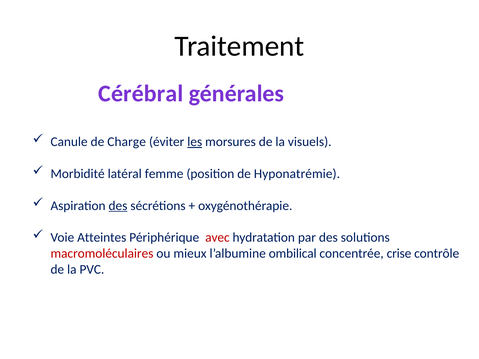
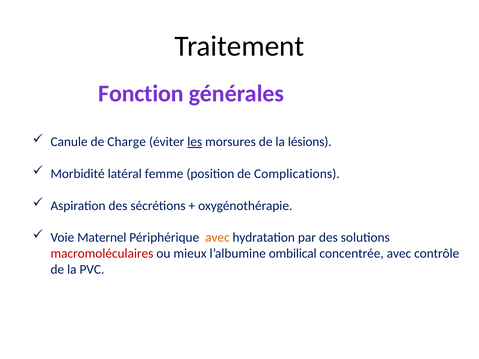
Cérébral: Cérébral -> Fonction (141, 94)
visuels: visuels -> lésions (310, 142)
Hyponatrémie: Hyponatrémie -> Complications (297, 174)
des underline: present -> none (118, 206)
Atteintes: Atteintes -> Maternel (102, 238)
avec colour: red -> orange (217, 238)
concentrée crise: crise -> avec (399, 254)
